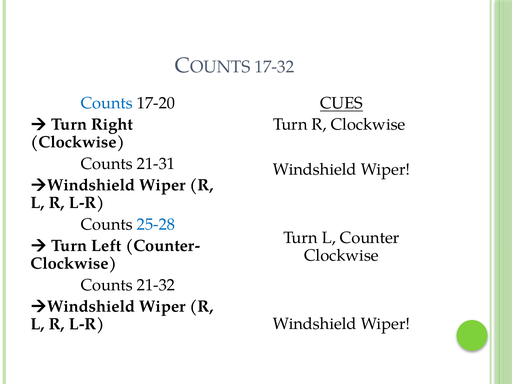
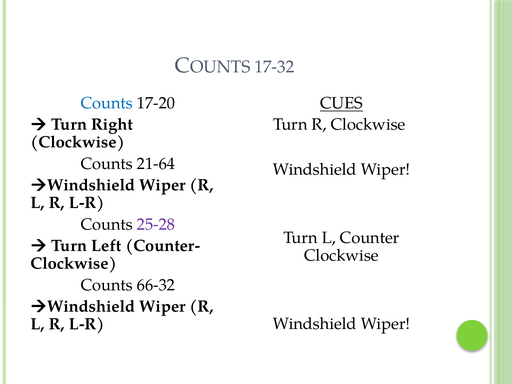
21-31: 21-31 -> 21-64 (156, 164)
25-28 colour: blue -> purple (156, 224)
21-32: 21-32 -> 66-32 (156, 285)
